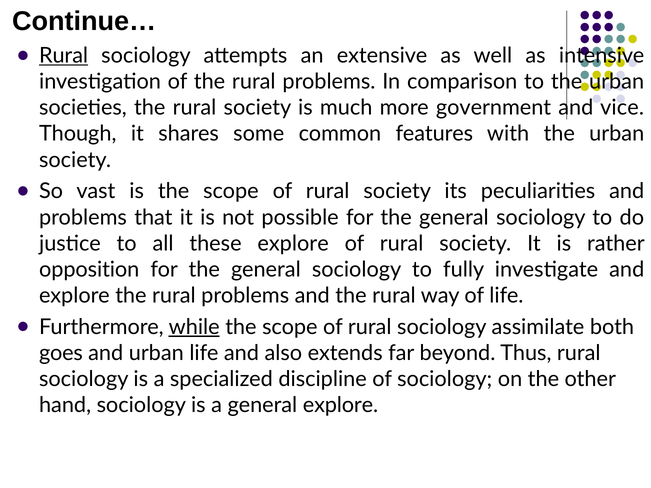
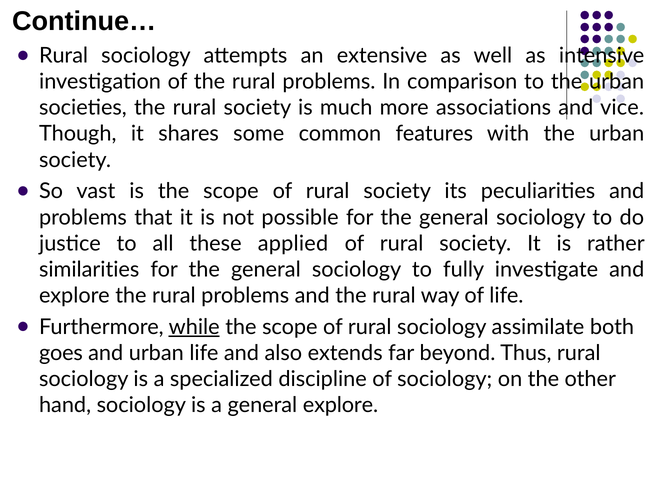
Rural underline: present -> none (64, 56)
government: government -> associations (494, 108)
these explore: explore -> applied (293, 243)
opposition: opposition -> similarities (89, 270)
